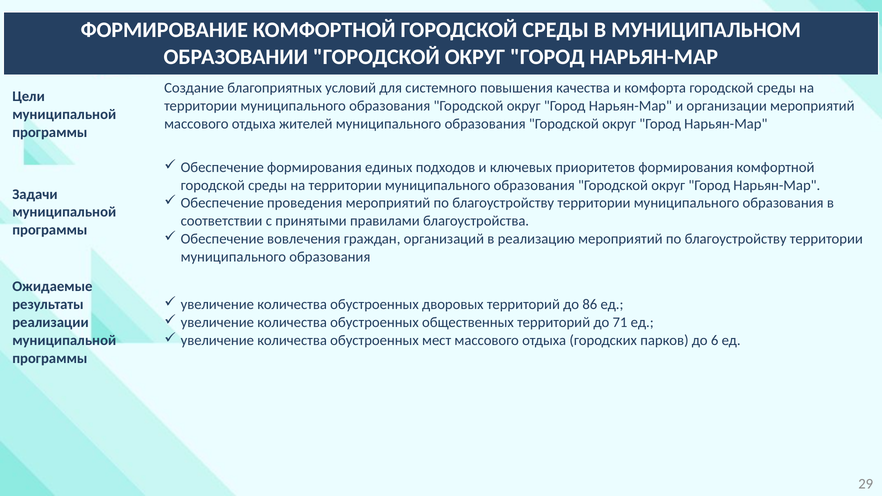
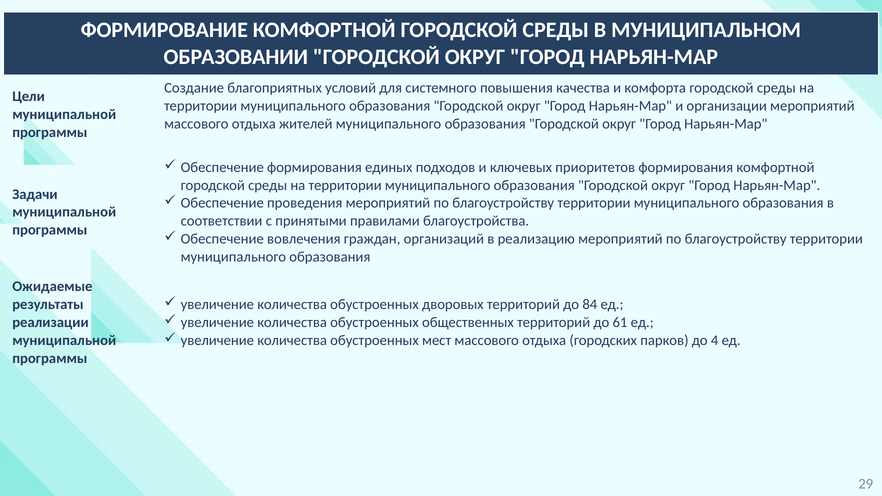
86: 86 -> 84 (590, 305)
71: 71 -> 61 (620, 322)
6: 6 -> 4 (715, 340)
